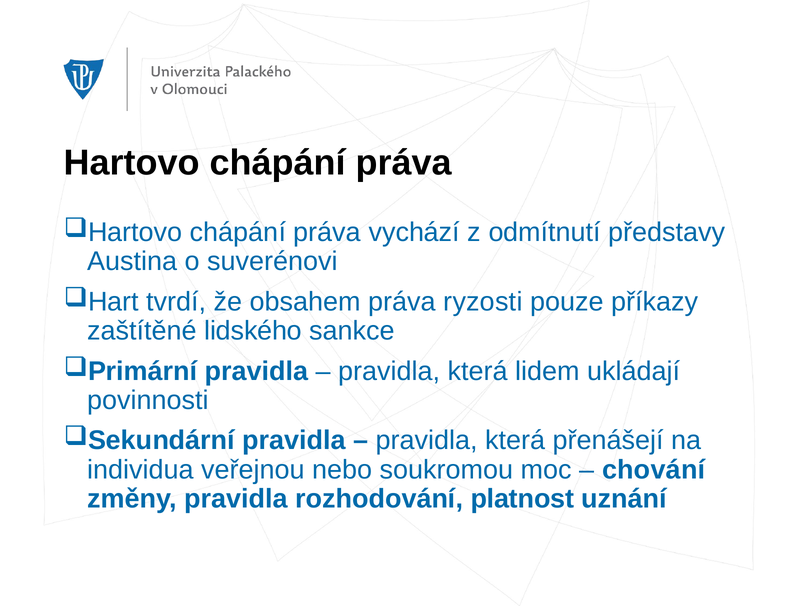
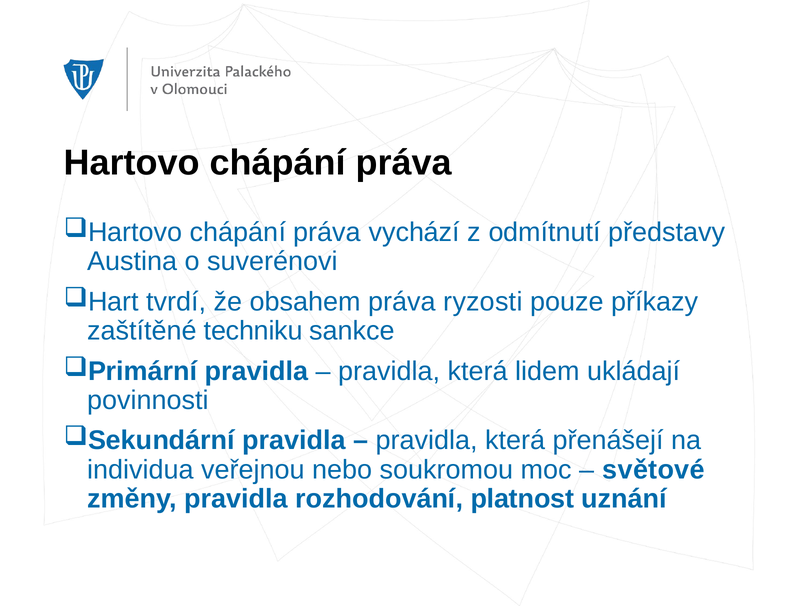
lidského: lidského -> techniku (253, 331)
chování: chování -> světové (654, 469)
